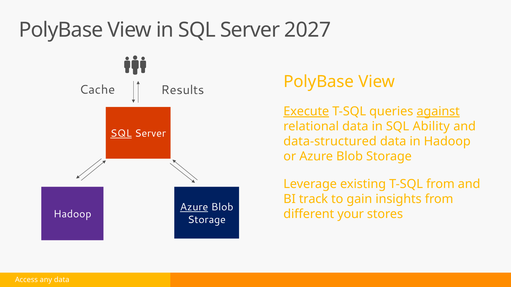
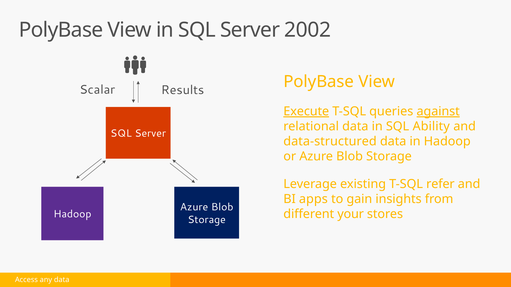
2027: 2027 -> 2002 (308, 30)
Cache: Cache -> Scalar (97, 90)
SQL underline: present -> none (121, 134)
T-SQL from: from -> refer (440, 184)
track: track -> apps (313, 199)
Azure underline: present -> none (194, 207)
